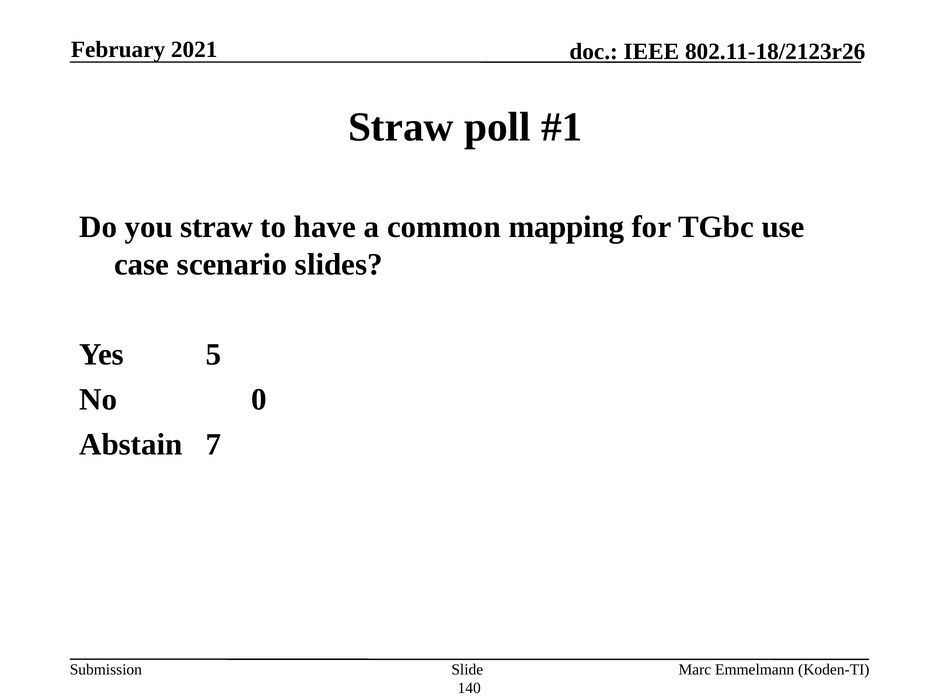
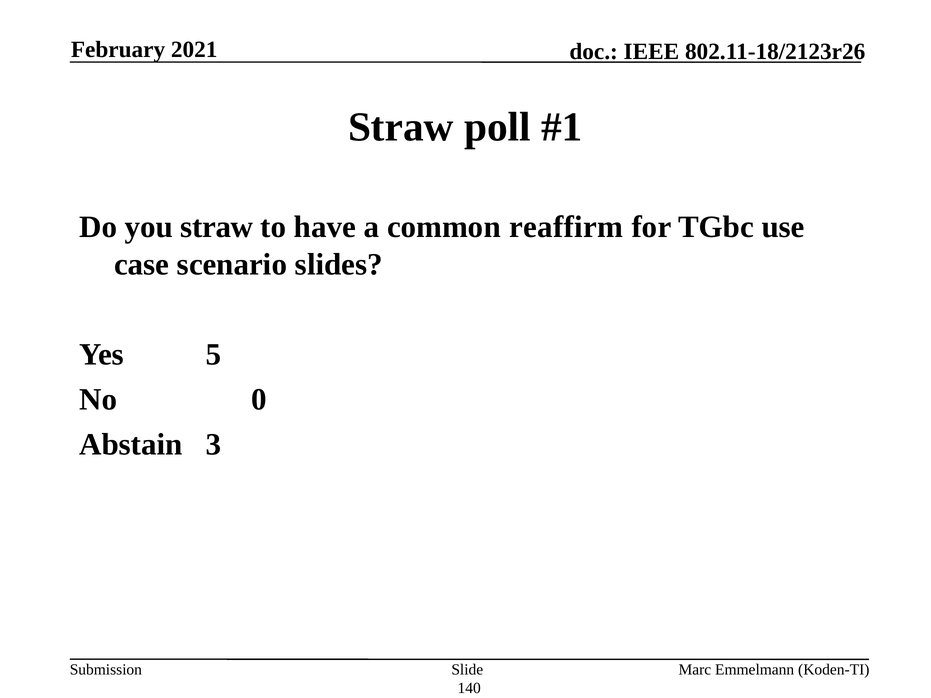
mapping: mapping -> reaffirm (566, 227)
7: 7 -> 3 (213, 444)
